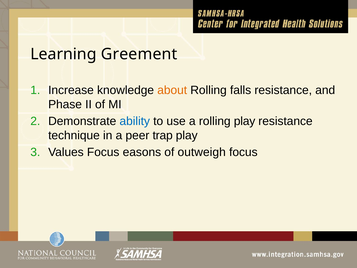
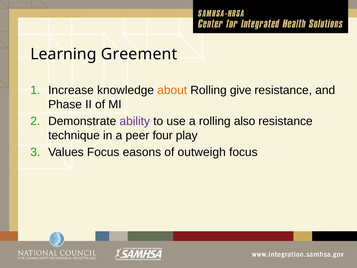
falls: falls -> give (241, 90)
ability colour: blue -> purple (135, 121)
rolling play: play -> also (245, 121)
trap: trap -> four (163, 135)
